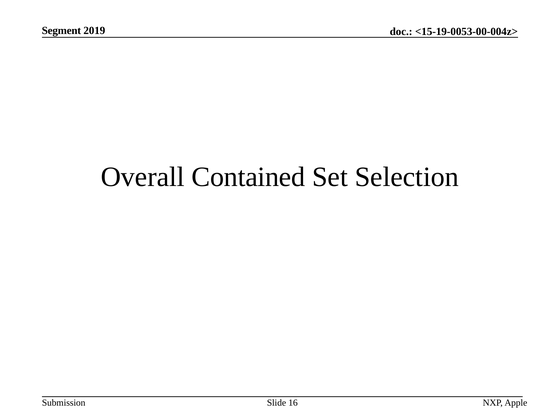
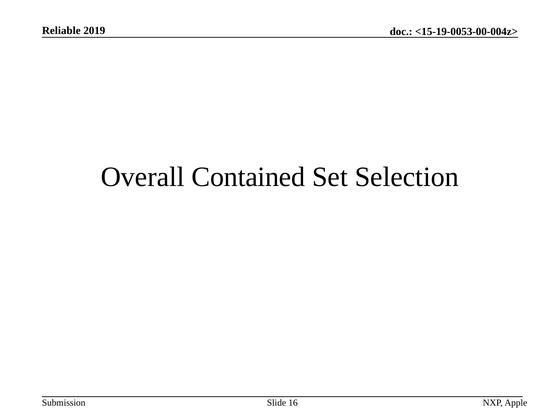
Segment: Segment -> Reliable (61, 31)
